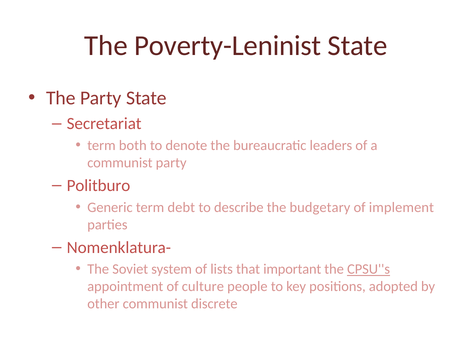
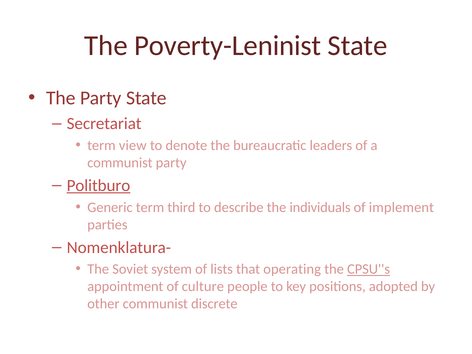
both: both -> view (133, 145)
Politburo underline: none -> present (98, 186)
debt: debt -> third (181, 207)
budgetary: budgetary -> individuals (320, 207)
important: important -> operating (292, 269)
